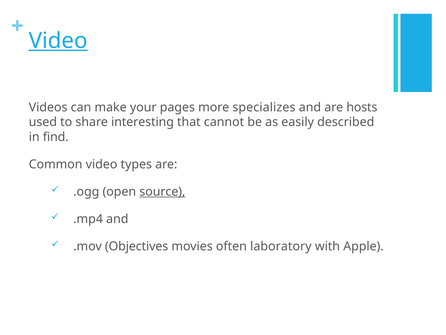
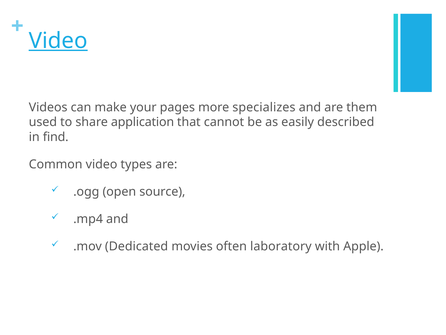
hosts: hosts -> them (362, 107)
interesting: interesting -> application (143, 122)
source underline: present -> none (162, 191)
Objectives: Objectives -> Dedicated (137, 246)
